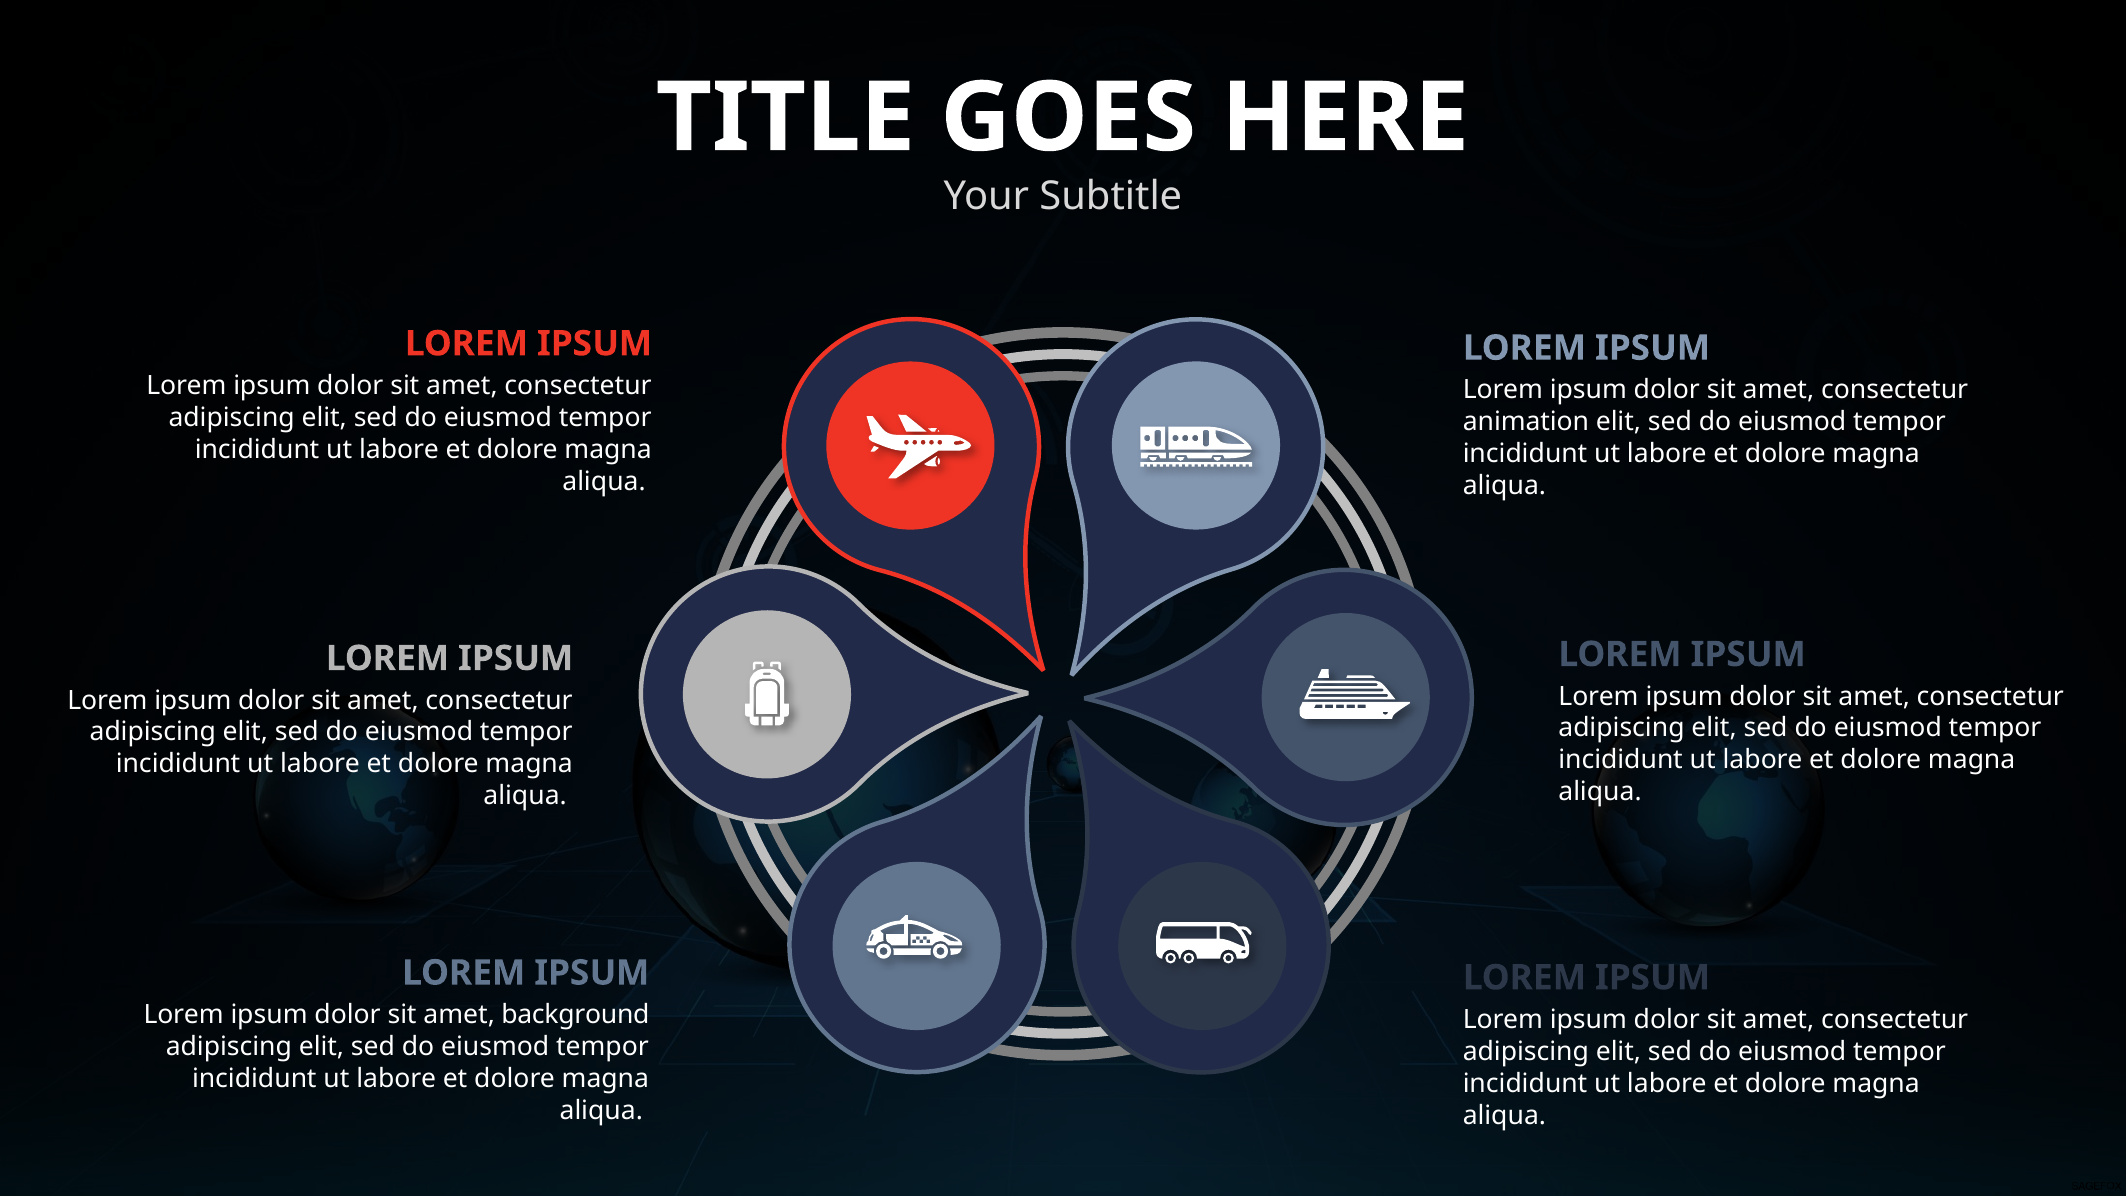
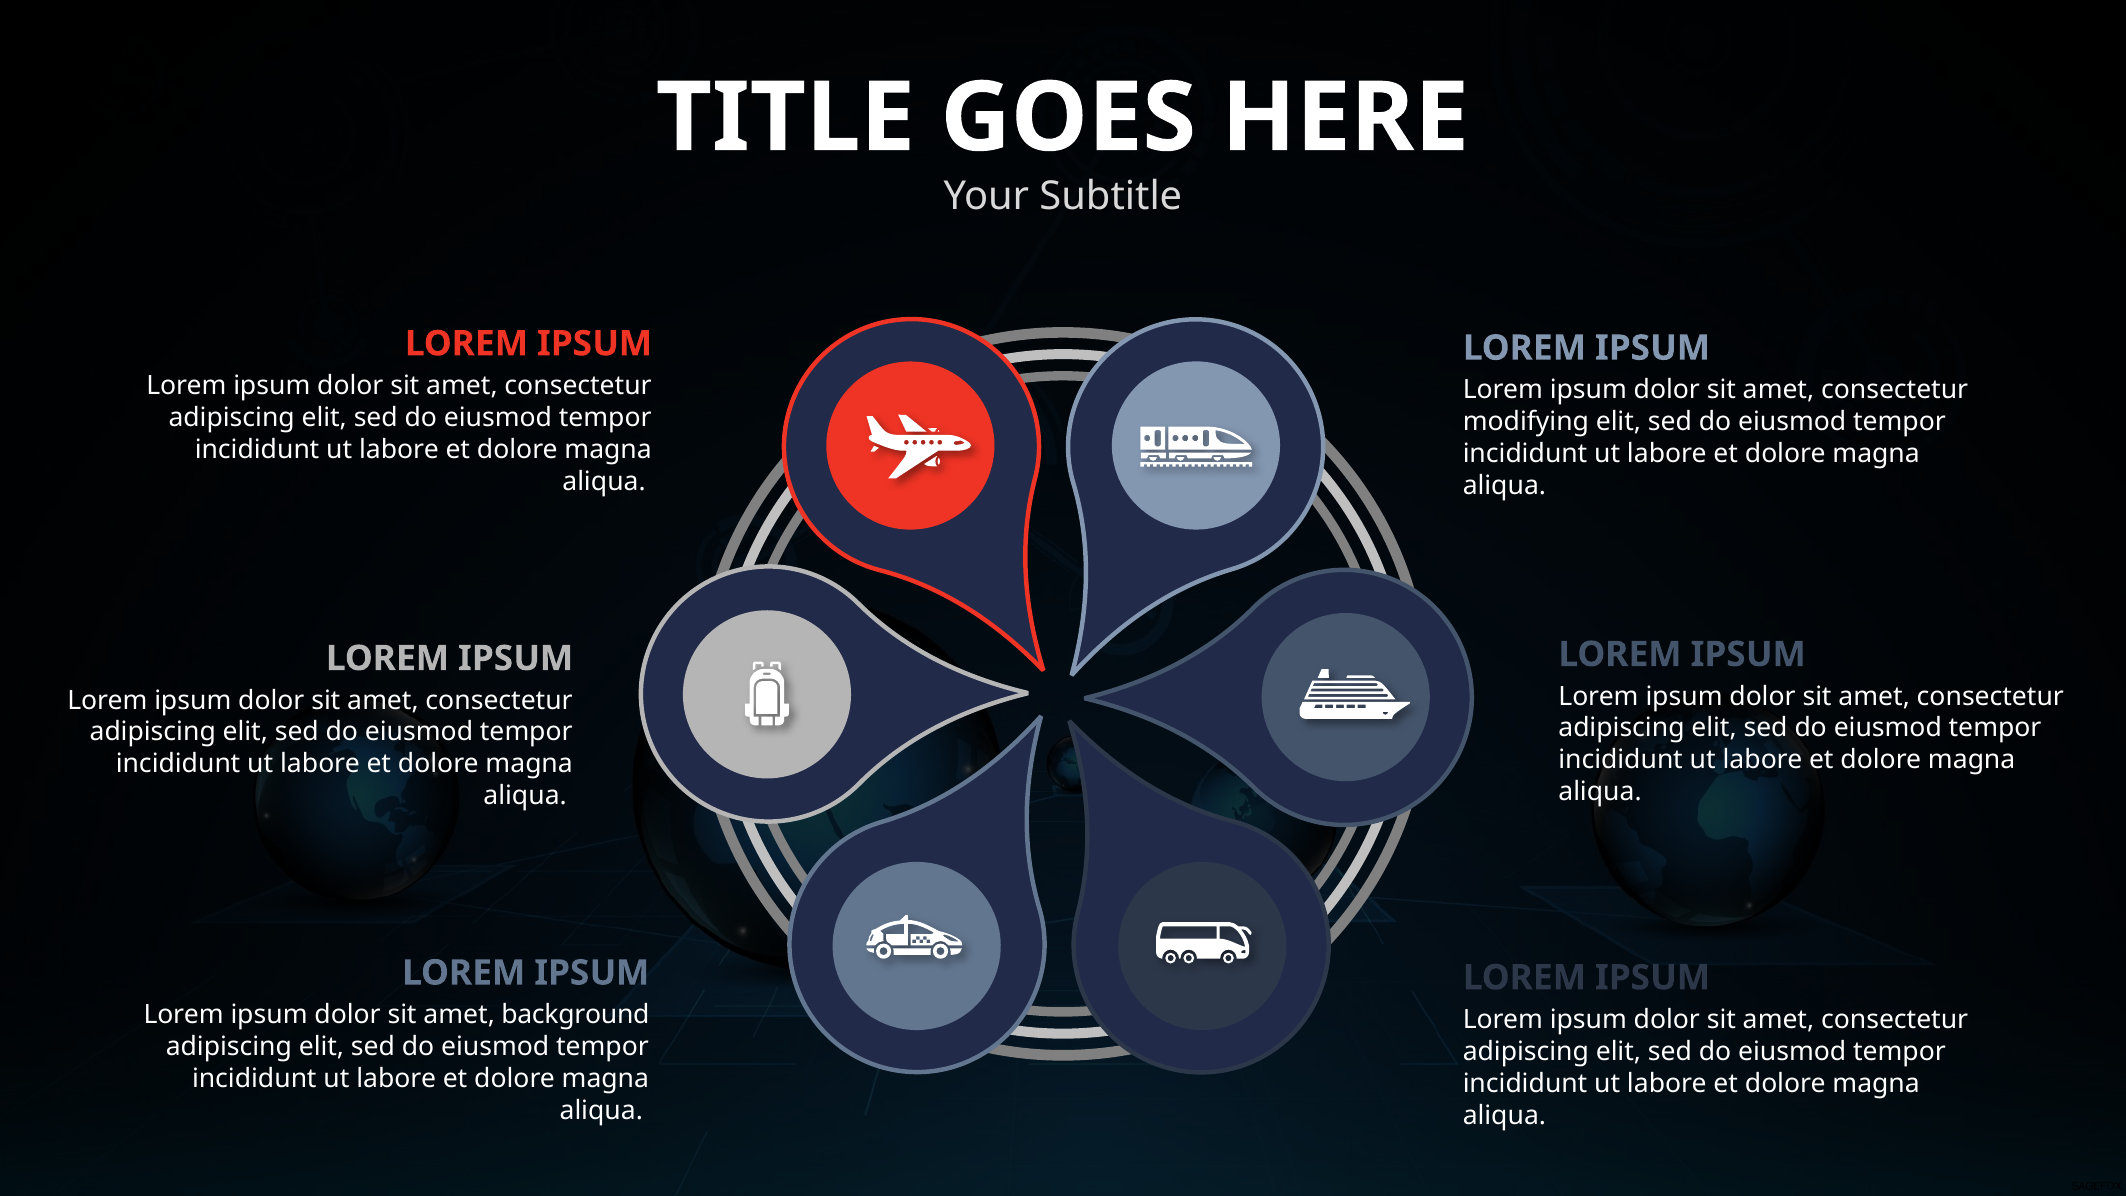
animation: animation -> modifying (1526, 422)
